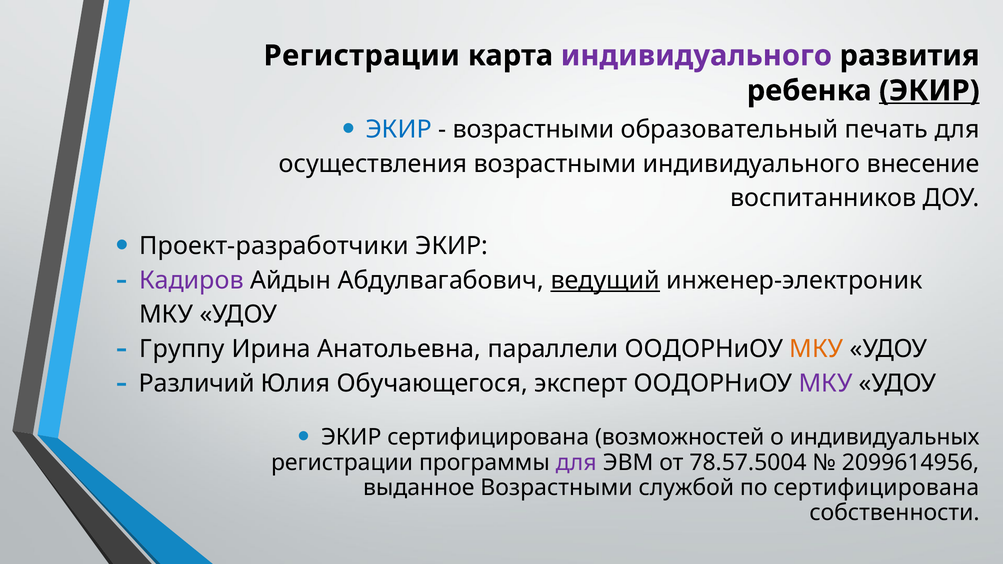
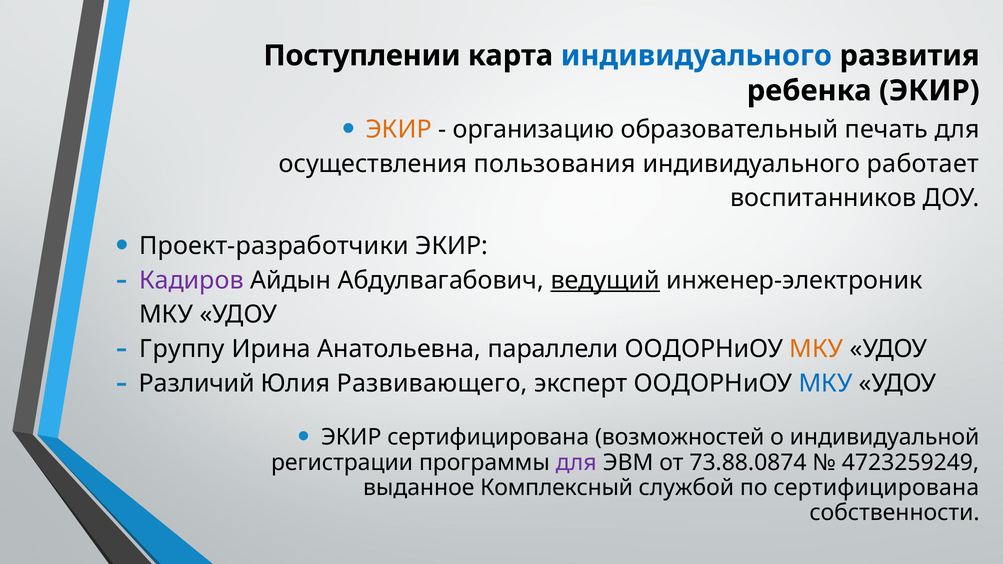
Регистрации: Регистрации -> Поступлении (362, 56)
индивидуального colour: purple -> blue (696, 56)
ЭКИР underline: present -> none (929, 91)
ЭКИР colour: blue -> orange (399, 130)
возрастными: возрастными -> организацию (534, 130)
осуществления возрастными: возрастными -> пользования (555, 164)
внесение: внесение -> работает (923, 164)
Обучающегося: Обучающегося -> Развивающего (432, 383)
МКУ colour: purple -> blue (826, 383)
индивидуальных: индивидуальных -> индивидуальной (885, 437)
78.57.5004: 78.57.5004 -> 73.88.0874 (748, 463)
2099614956: 2099614956 -> 4723259249 (910, 463)
выданное Возрастными: Возрастными -> Комплексный (557, 488)
